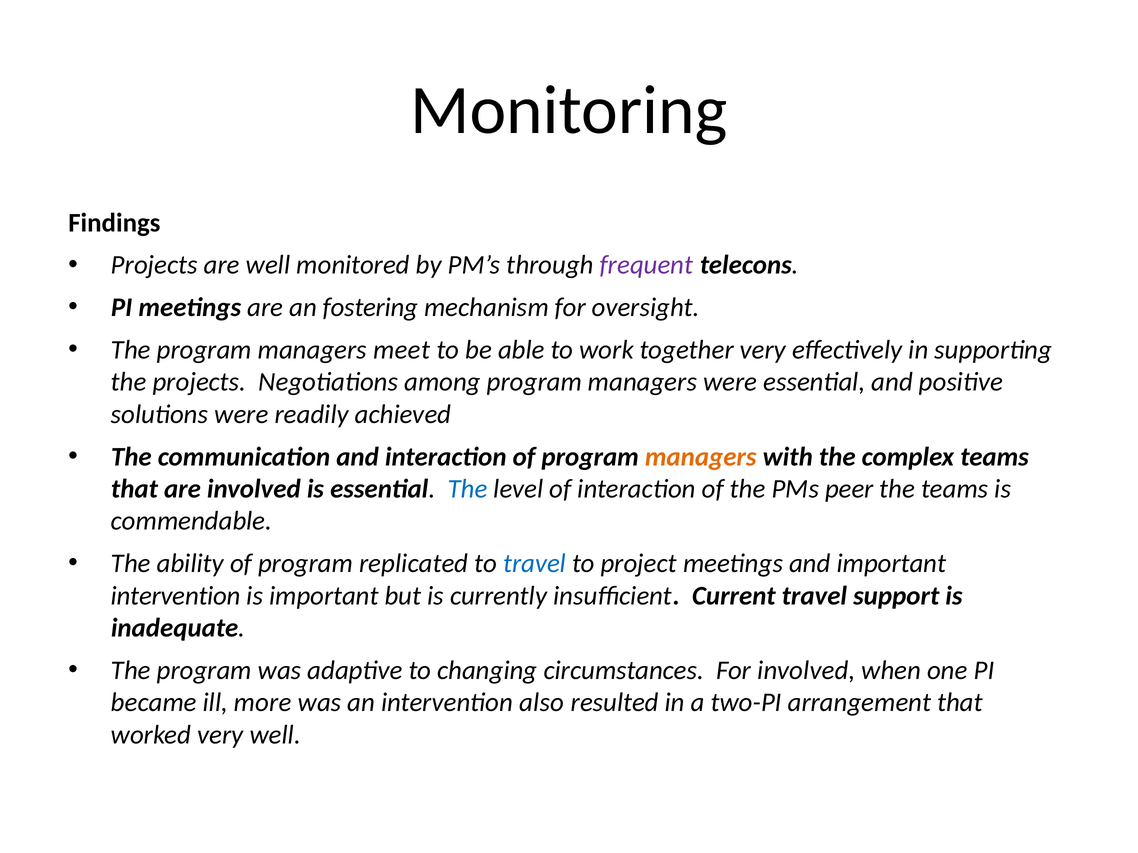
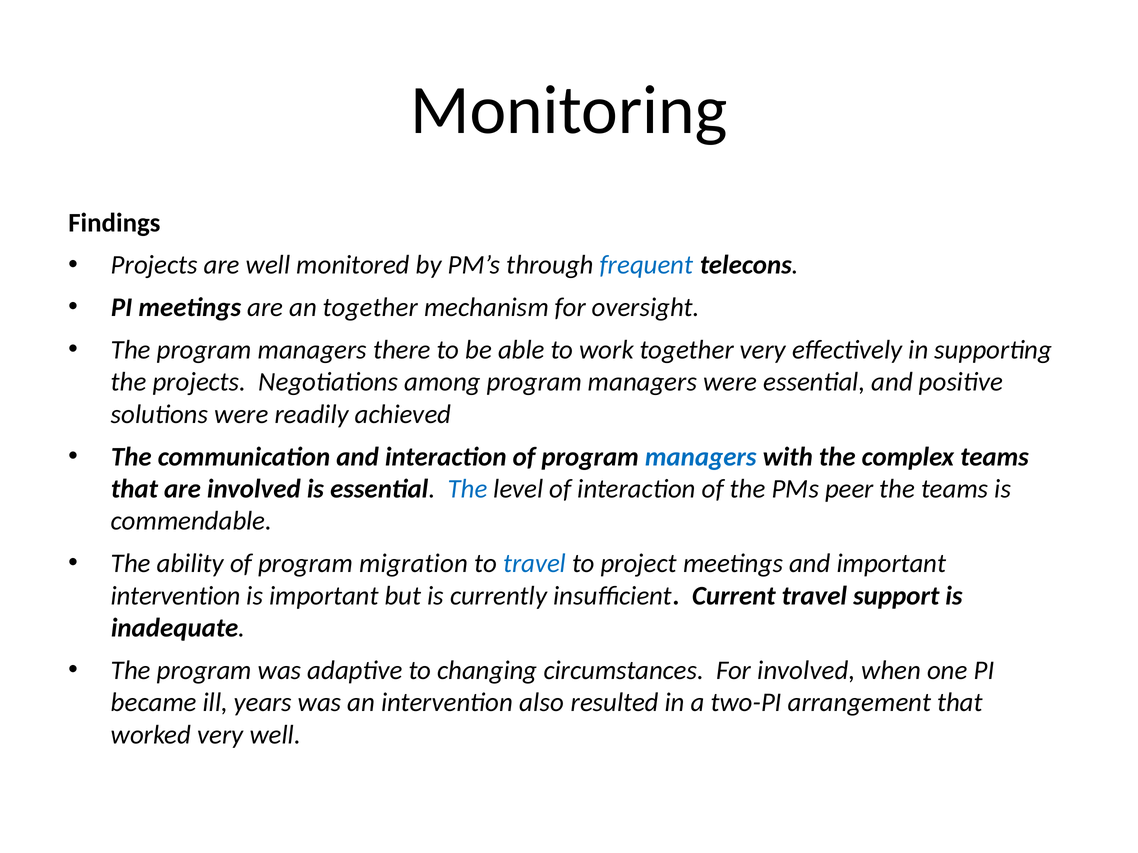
frequent colour: purple -> blue (647, 265)
an fostering: fostering -> together (370, 308)
meet: meet -> there (402, 350)
managers colour: orange -> blue (701, 457)
replicated: replicated -> migration (414, 564)
more: more -> years (263, 703)
